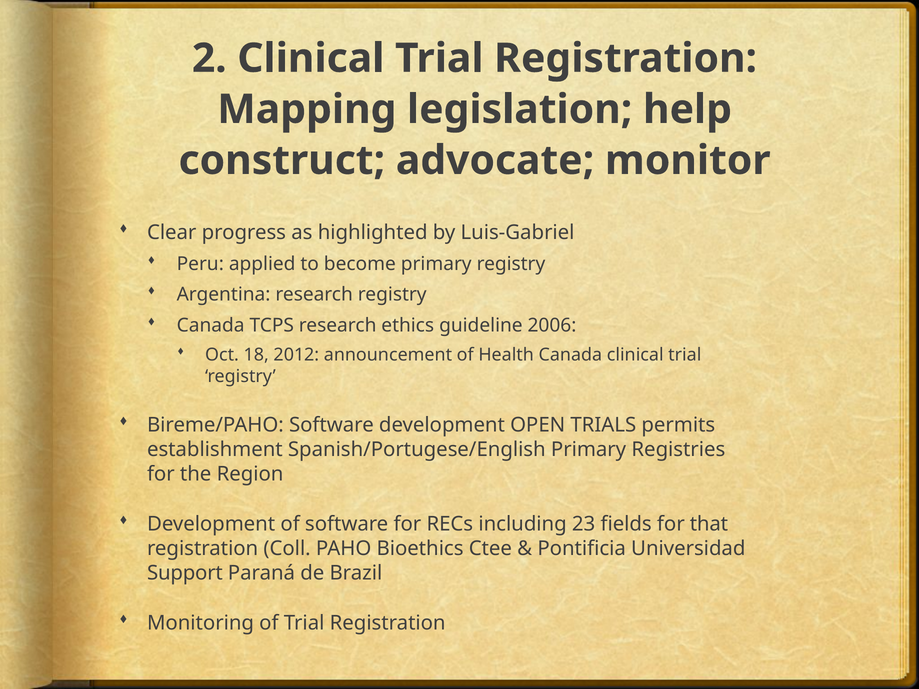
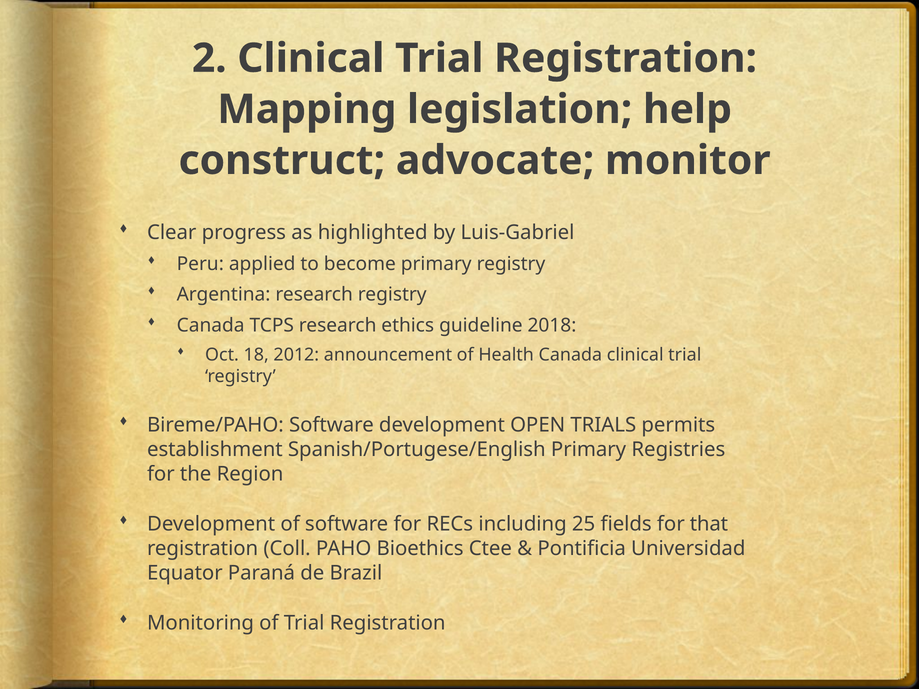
2006: 2006 -> 2018 (552, 325)
23: 23 -> 25 (584, 524)
Support: Support -> Equator (185, 573)
